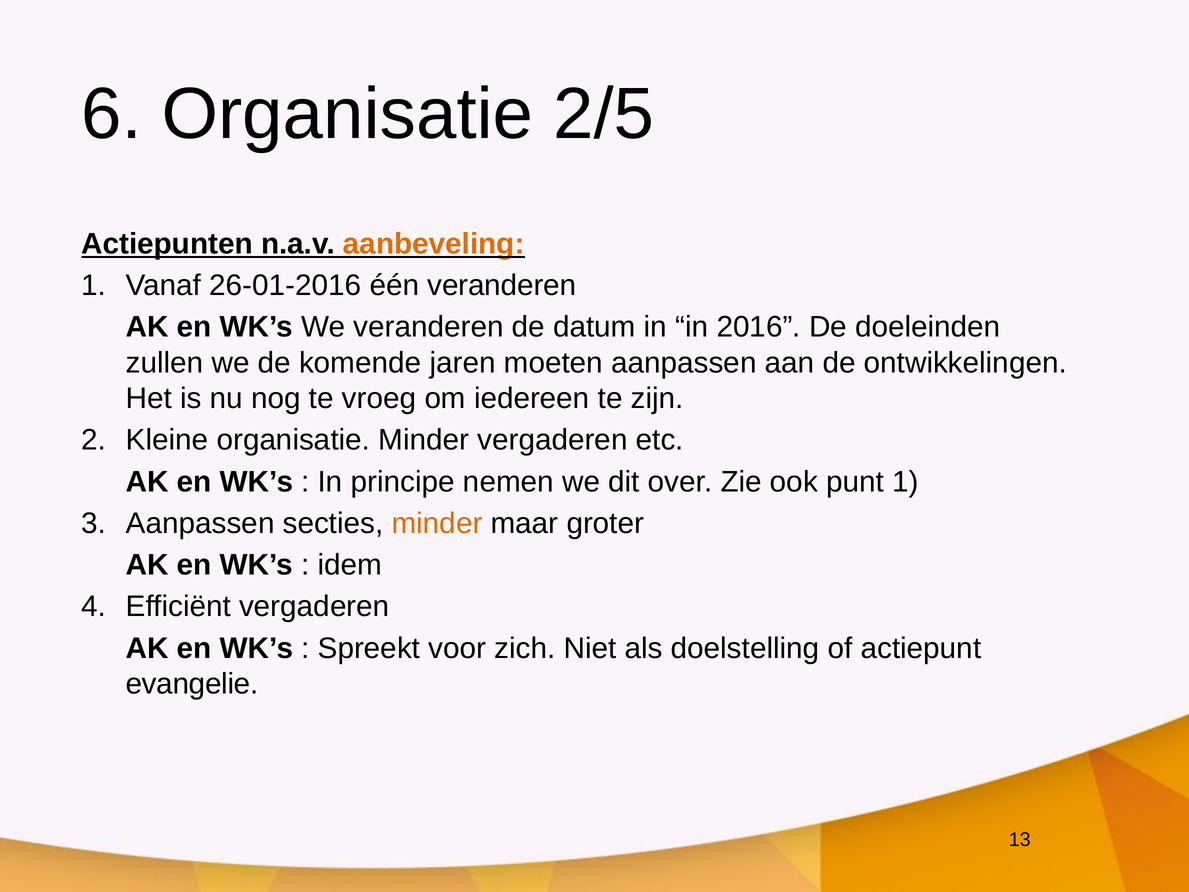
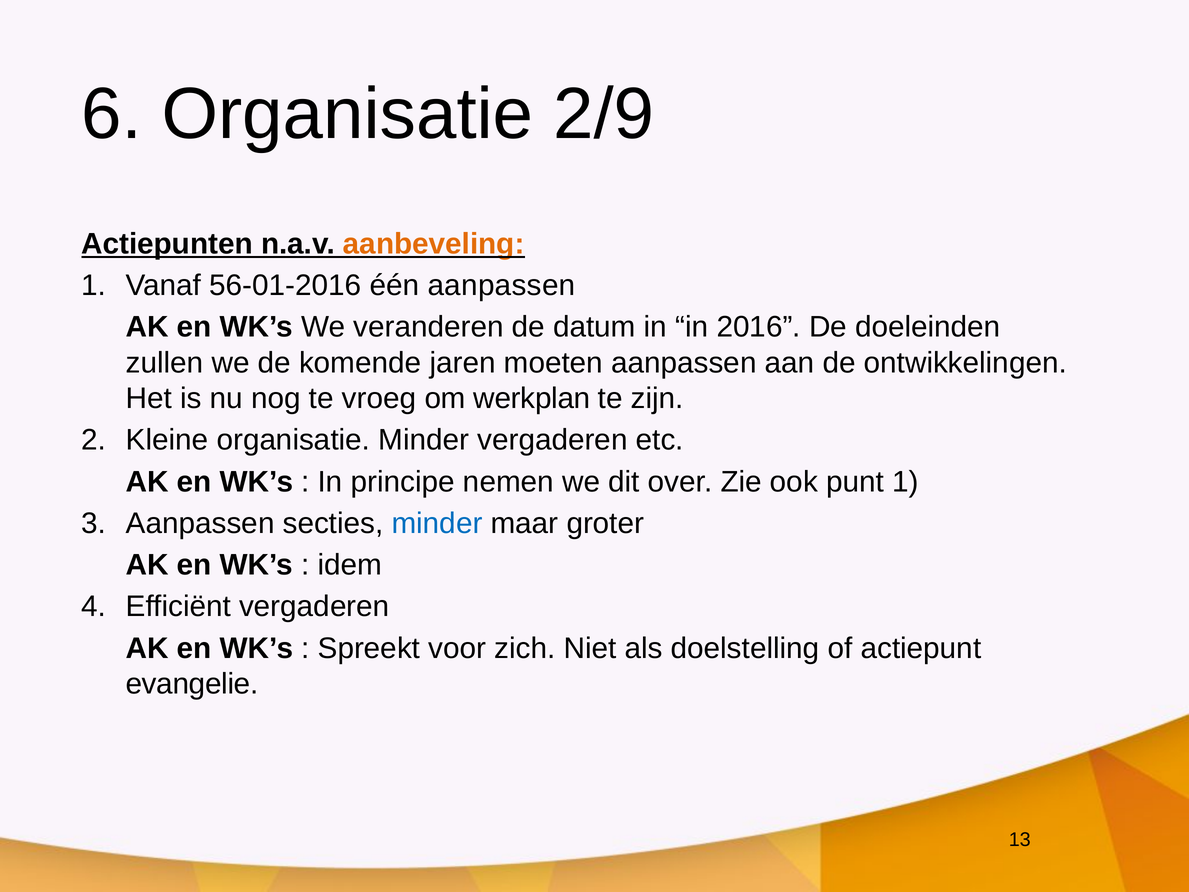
2/5: 2/5 -> 2/9 (604, 114)
26-01-2016: 26-01-2016 -> 56-01-2016 (285, 285)
één veranderen: veranderen -> aanpassen (502, 285)
iedereen: iedereen -> werkplan (532, 398)
minder colour: orange -> blue (437, 523)
